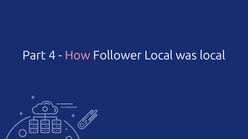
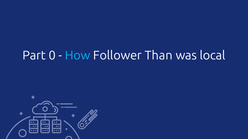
4: 4 -> 0 (52, 56)
How colour: pink -> light blue (78, 56)
Follower Local: Local -> Than (159, 56)
